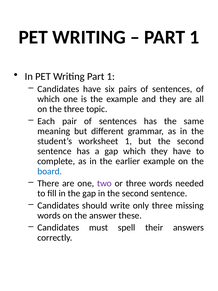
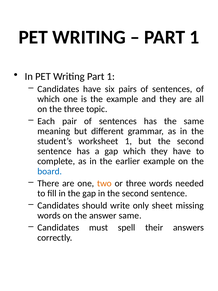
two colour: purple -> orange (104, 183)
only three: three -> sheet (162, 205)
answer these: these -> same (130, 215)
